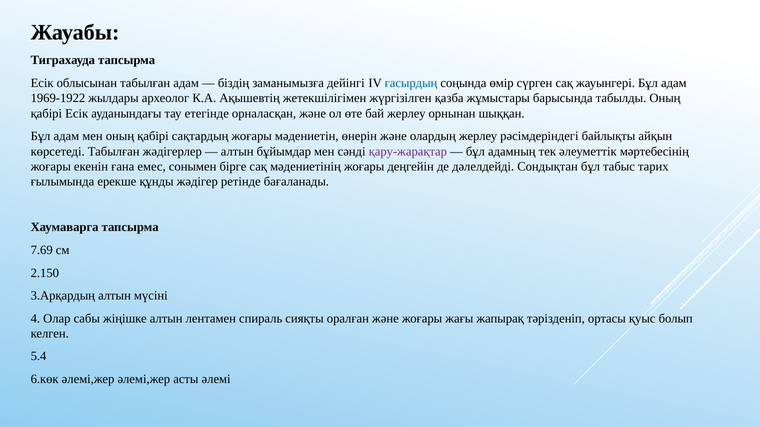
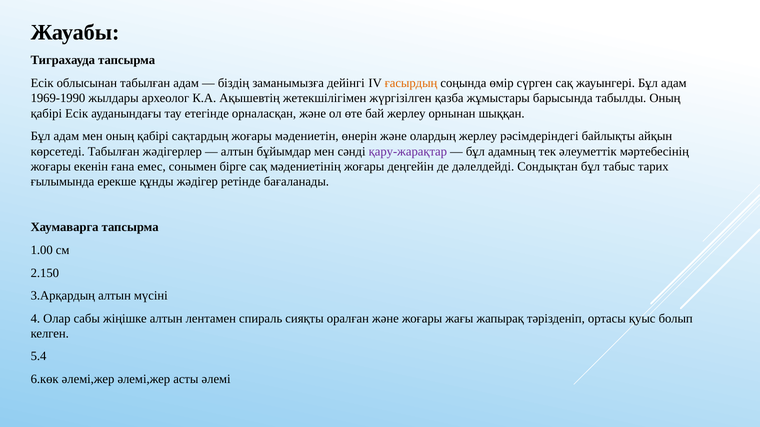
ғасырдың colour: blue -> orange (411, 83)
1969-1922: 1969-1922 -> 1969-1990 (58, 98)
7.69: 7.69 -> 1.00 (42, 250)
